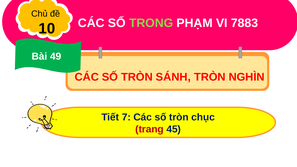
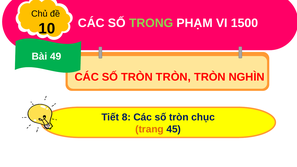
7883: 7883 -> 1500 (245, 23)
SỐ TRÒN SÁNH: SÁNH -> TRÒN (173, 77)
7: 7 -> 8 (126, 117)
trang colour: red -> orange (149, 129)
